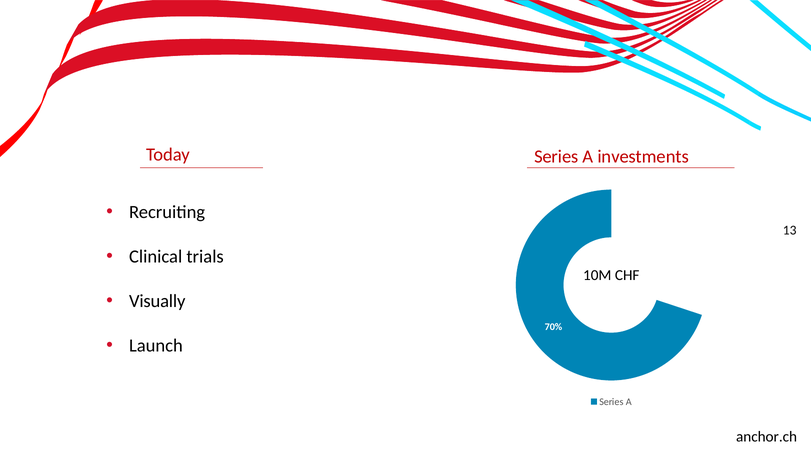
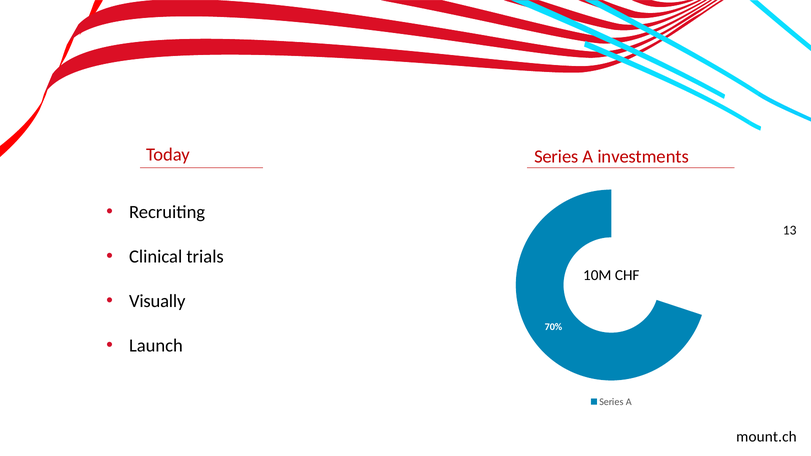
anchor.ch: anchor.ch -> mount.ch (766, 437)
